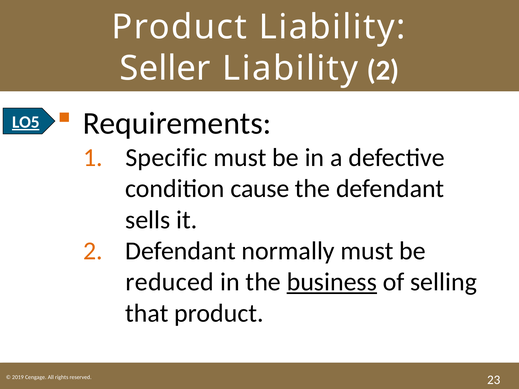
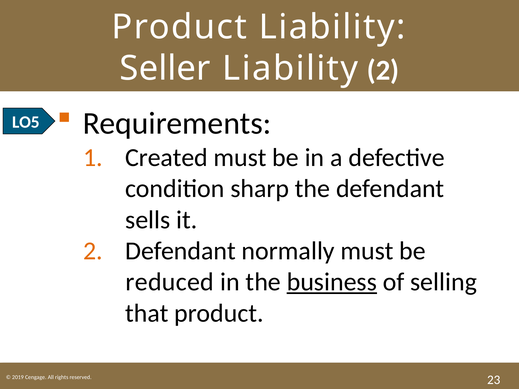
LO5 underline: present -> none (26, 122)
Specific: Specific -> Created (167, 158)
cause: cause -> sharp (260, 189)
